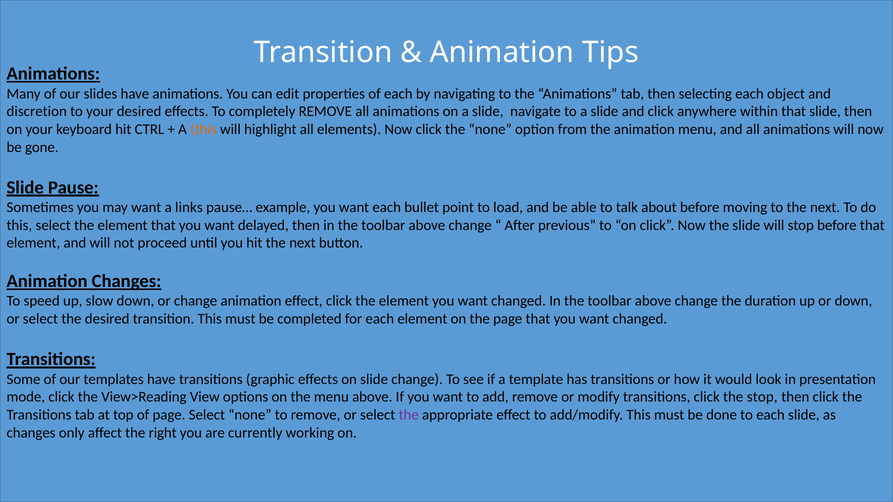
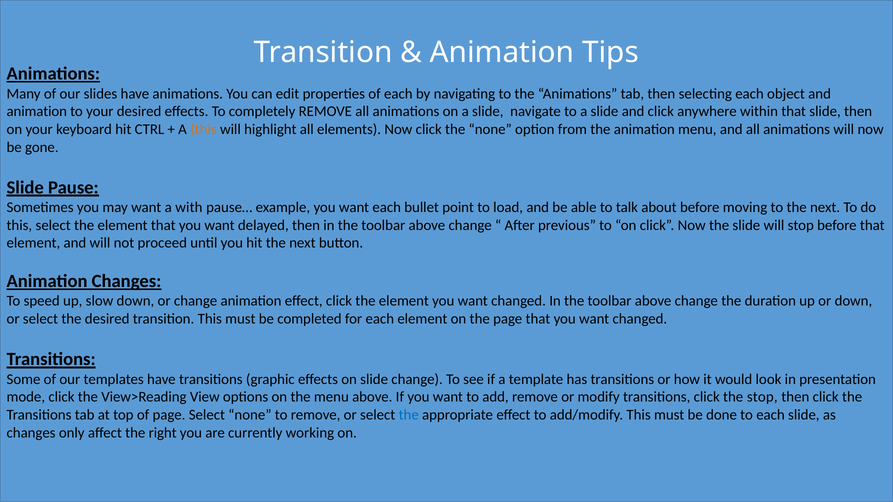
discretion: discretion -> animation (37, 112)
links: links -> with (189, 208)
the colour: purple -> blue (409, 415)
